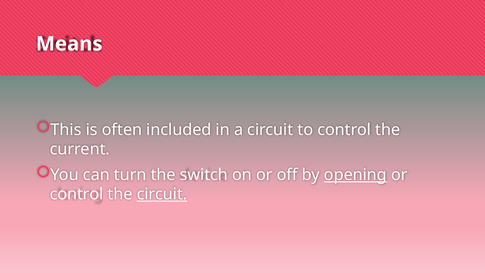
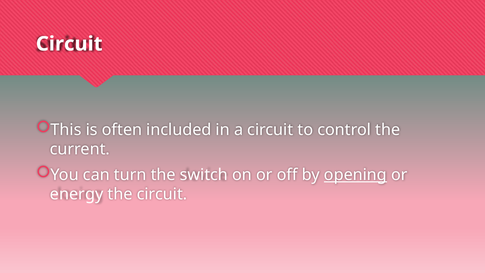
Means: Means -> Circuit (69, 44)
control: control -> energy (77, 194)
circuit underline: present -> none (162, 194)
